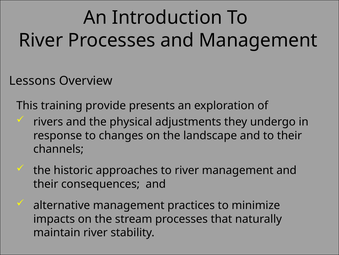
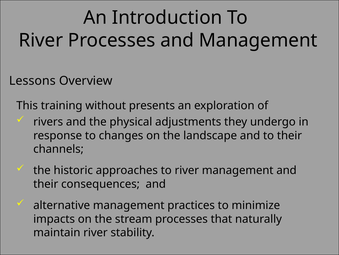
provide: provide -> without (106, 105)
